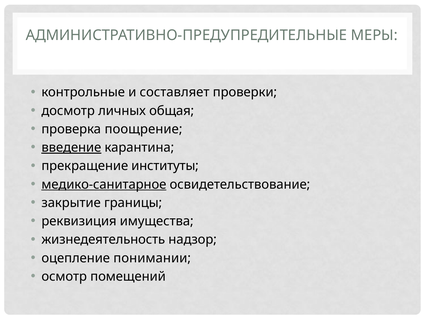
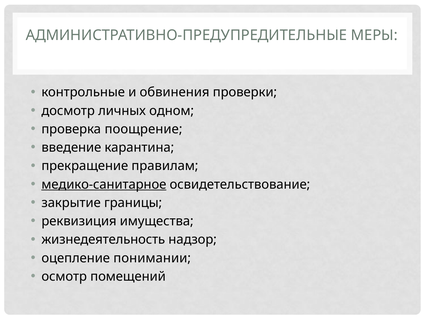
составляет: составляет -> обвинения (175, 92)
общая: общая -> одном (172, 111)
введение underline: present -> none (71, 147)
институты: институты -> правилам (165, 166)
